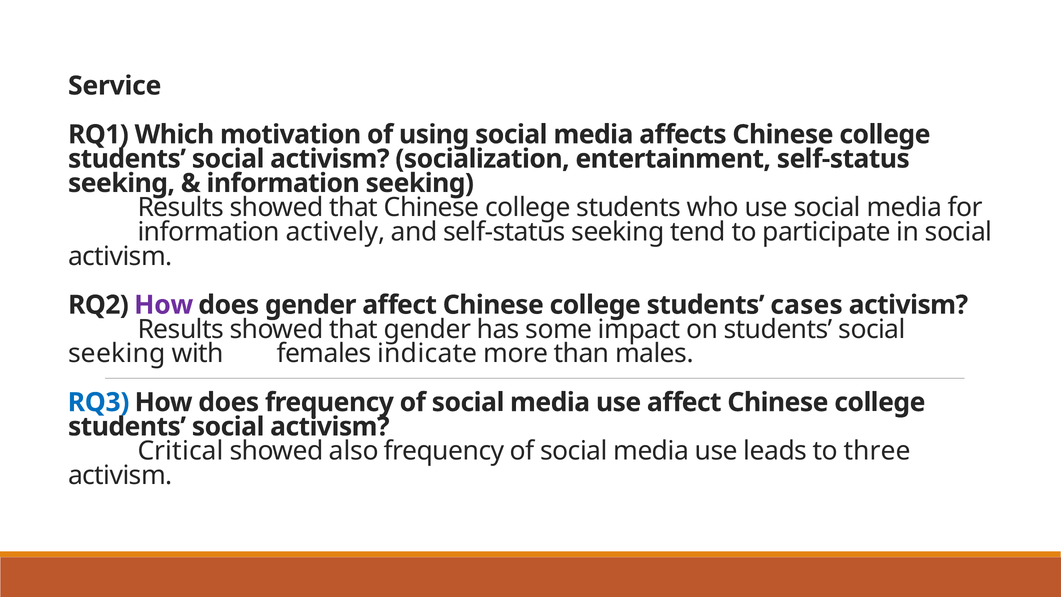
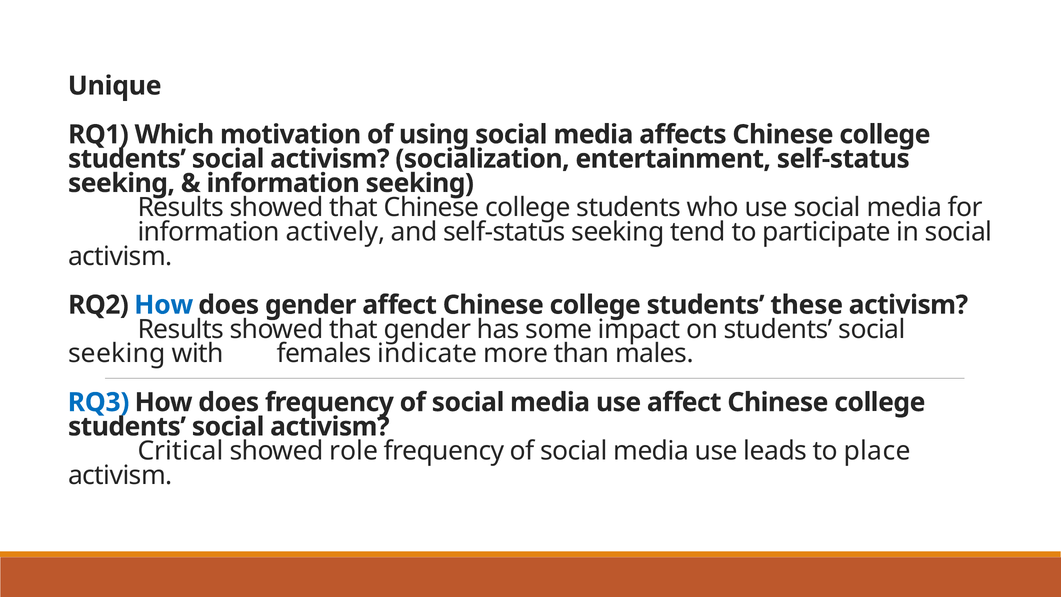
Service: Service -> Unique (115, 86)
How colour: purple -> blue (164, 305)
cases: cases -> these (807, 305)
also: also -> role (354, 451)
three: three -> place (877, 451)
